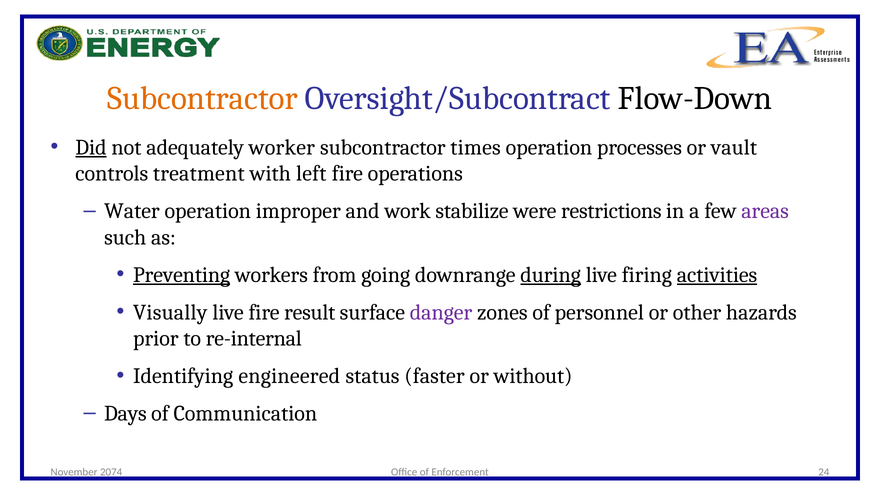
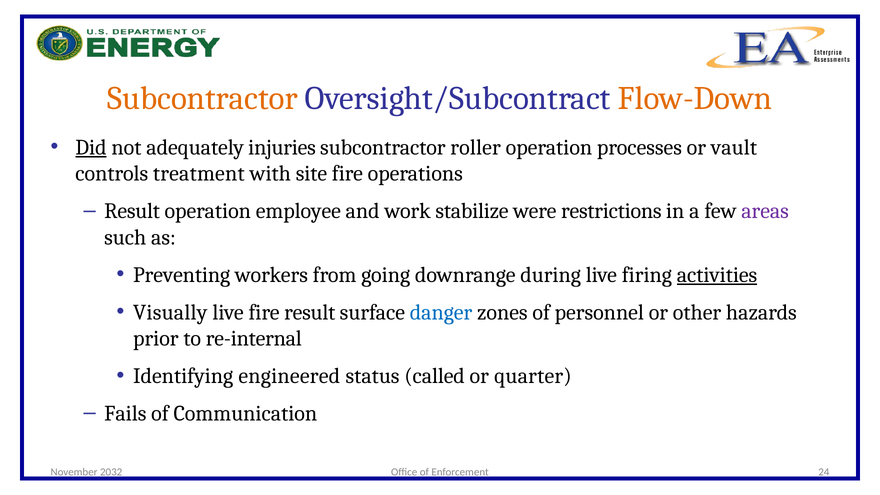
Flow-Down colour: black -> orange (695, 98)
worker: worker -> injuries (282, 147)
times: times -> roller (476, 147)
left: left -> site (311, 174)
Water: Water -> Result (132, 211)
improper: improper -> employee (298, 211)
Preventing underline: present -> none (182, 275)
during underline: present -> none (551, 275)
danger colour: purple -> blue (441, 312)
faster: faster -> called (435, 376)
without: without -> quarter (533, 376)
Days: Days -> Fails (125, 413)
2074: 2074 -> 2032 (111, 472)
